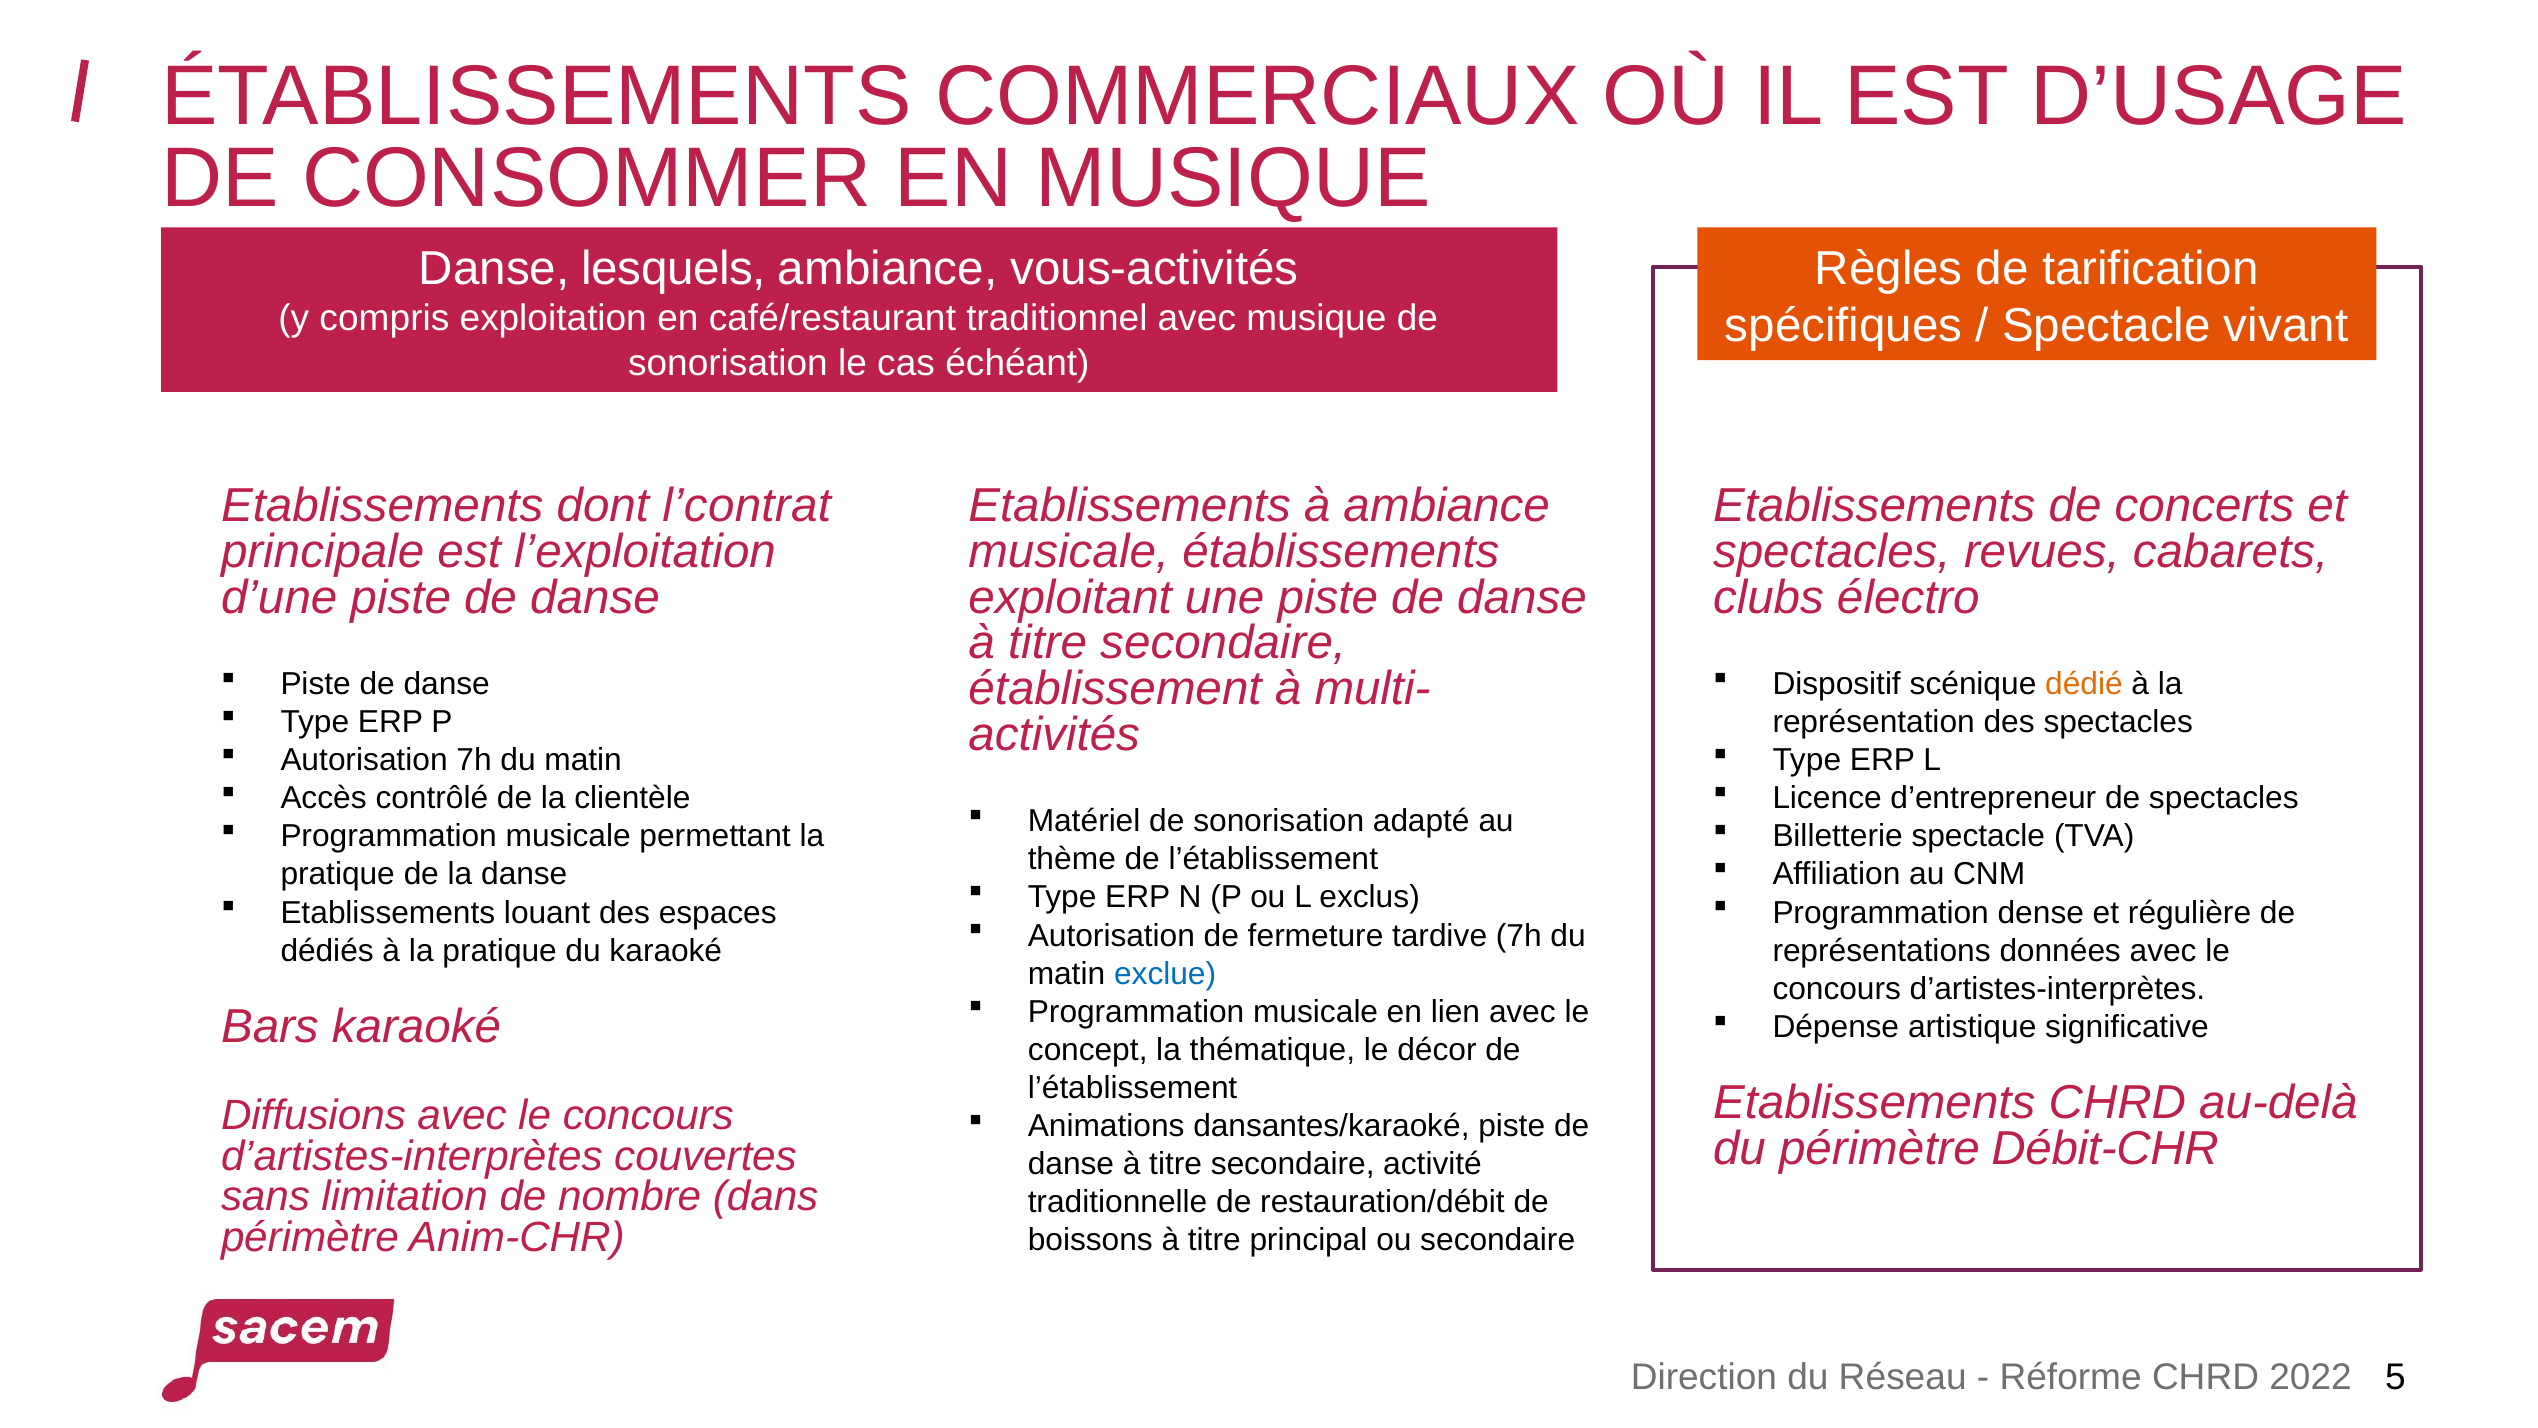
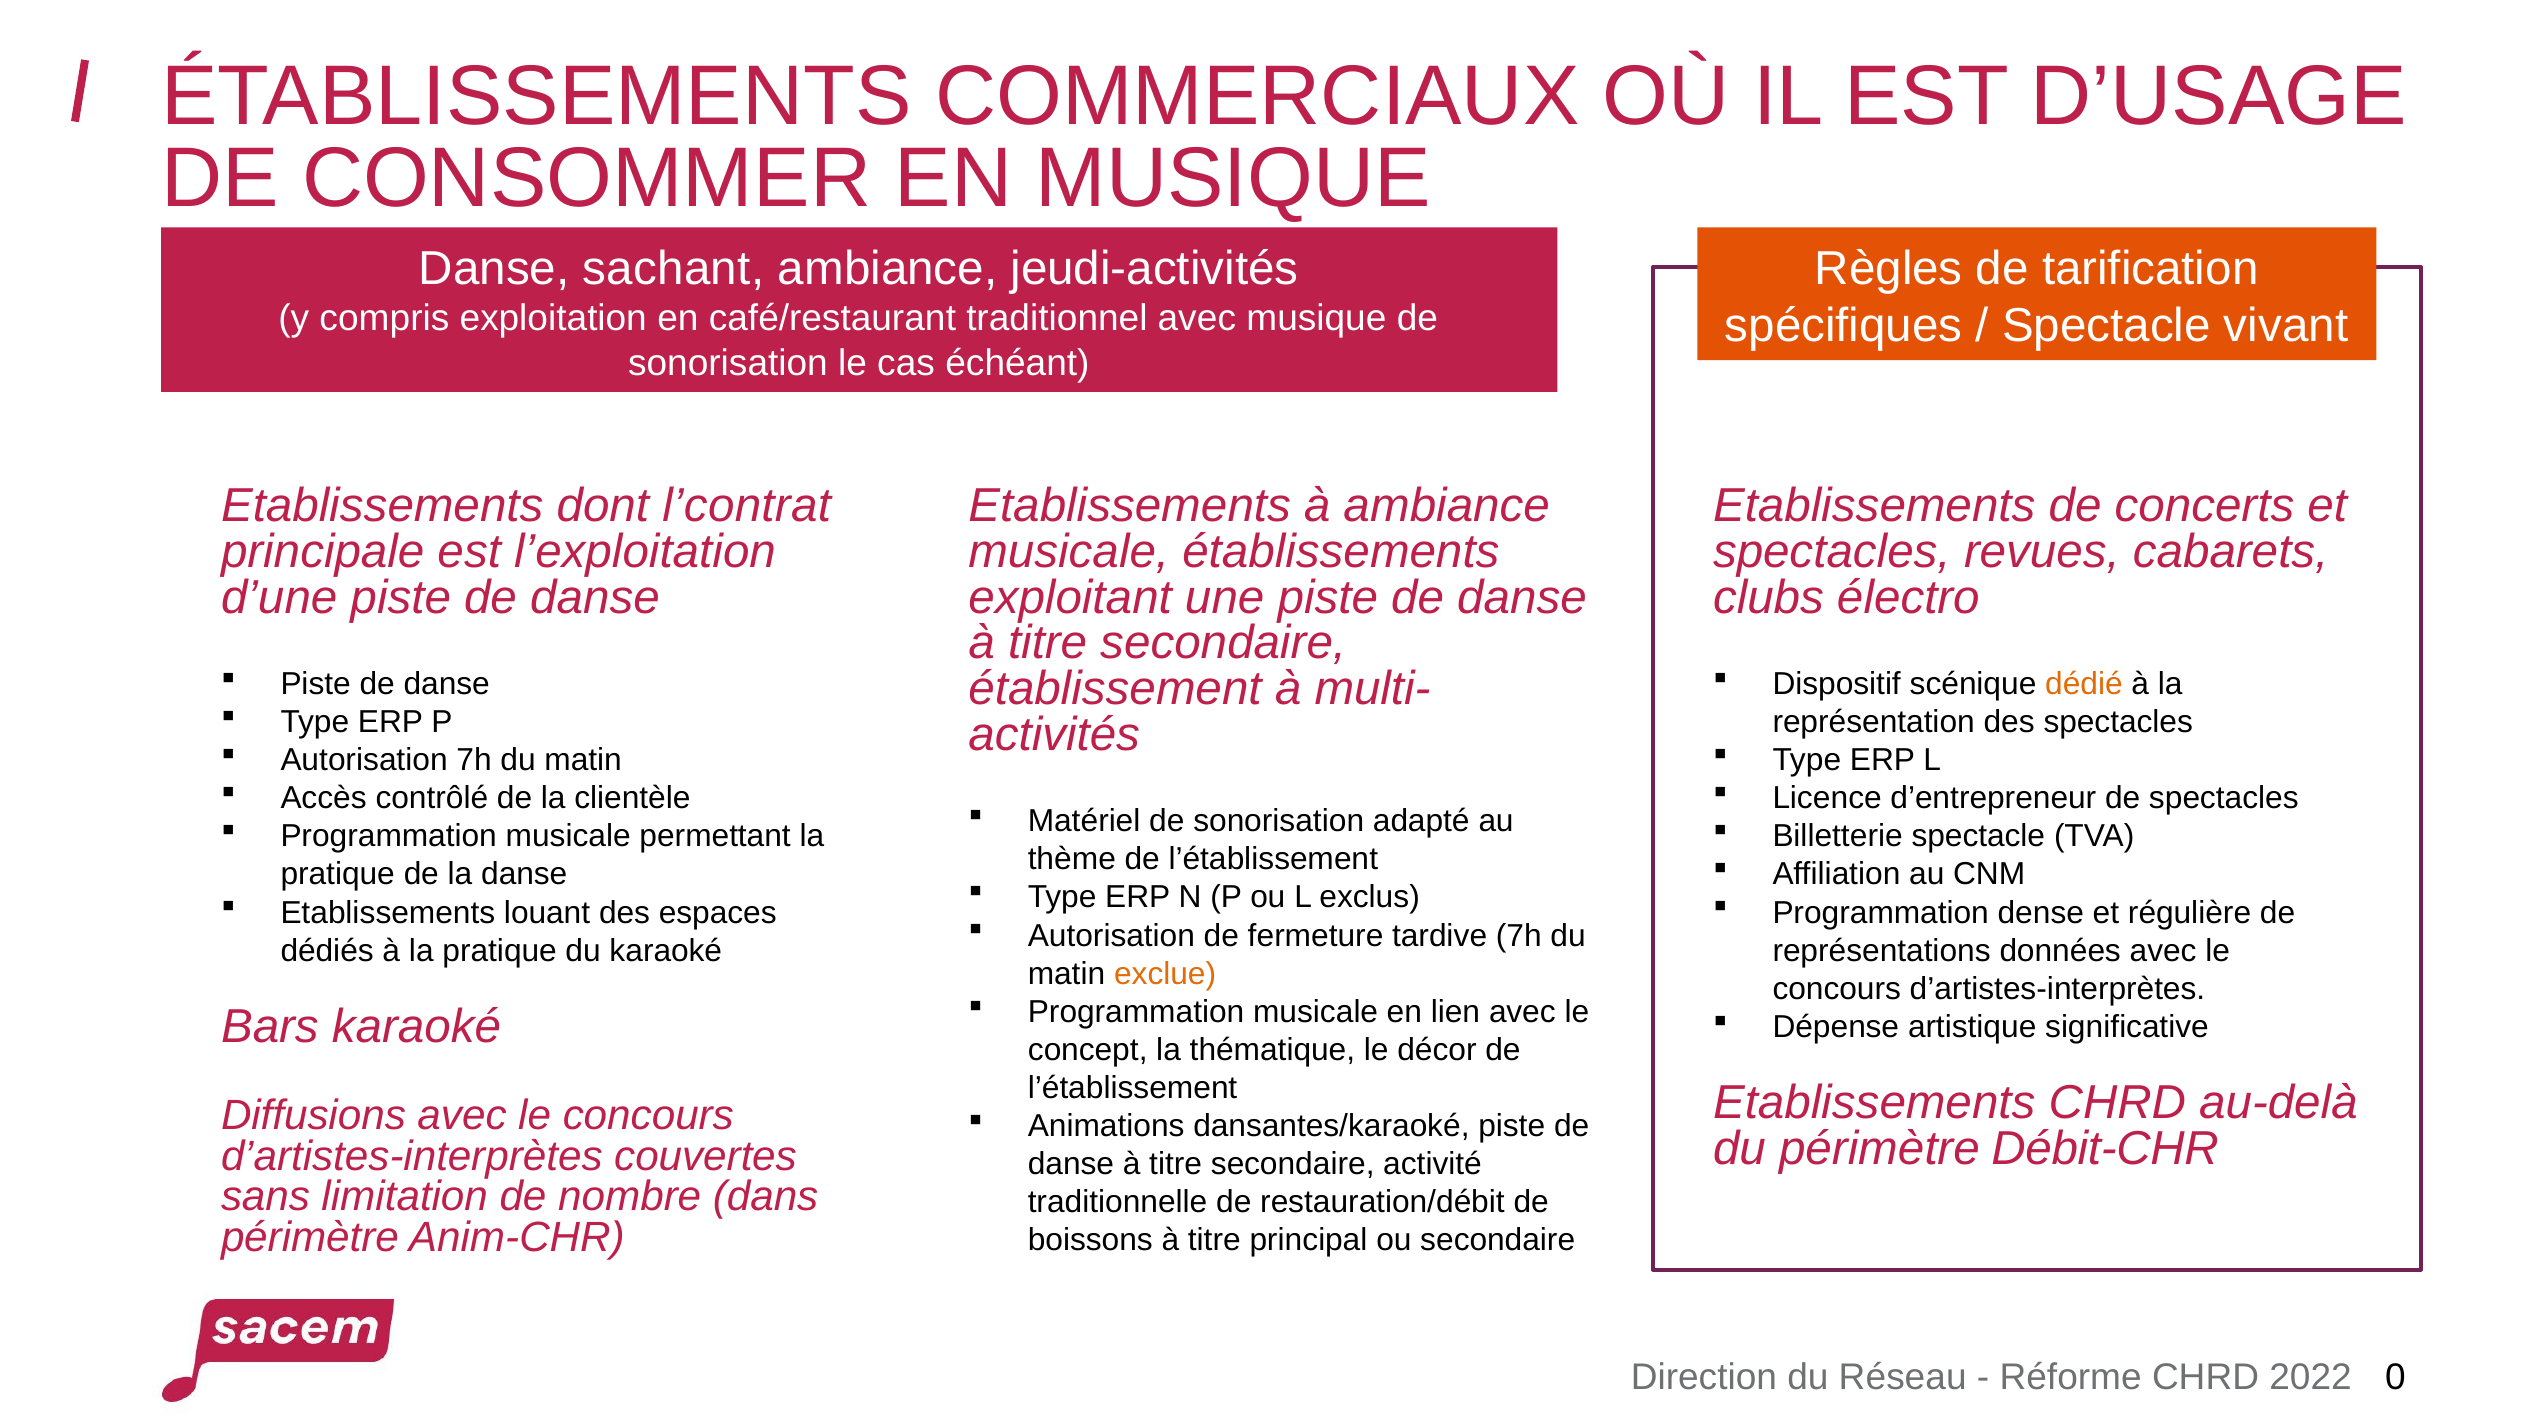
lesquels: lesquels -> sachant (673, 268)
vous-activités: vous-activités -> jeudi-activités (1154, 268)
exclue colour: blue -> orange (1165, 973)
5: 5 -> 0 (2395, 1376)
